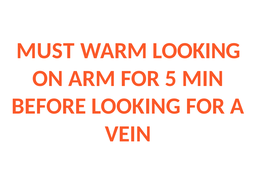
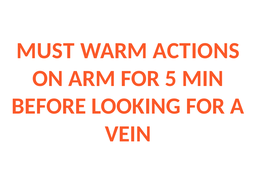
WARM LOOKING: LOOKING -> ACTIONS (196, 51)
